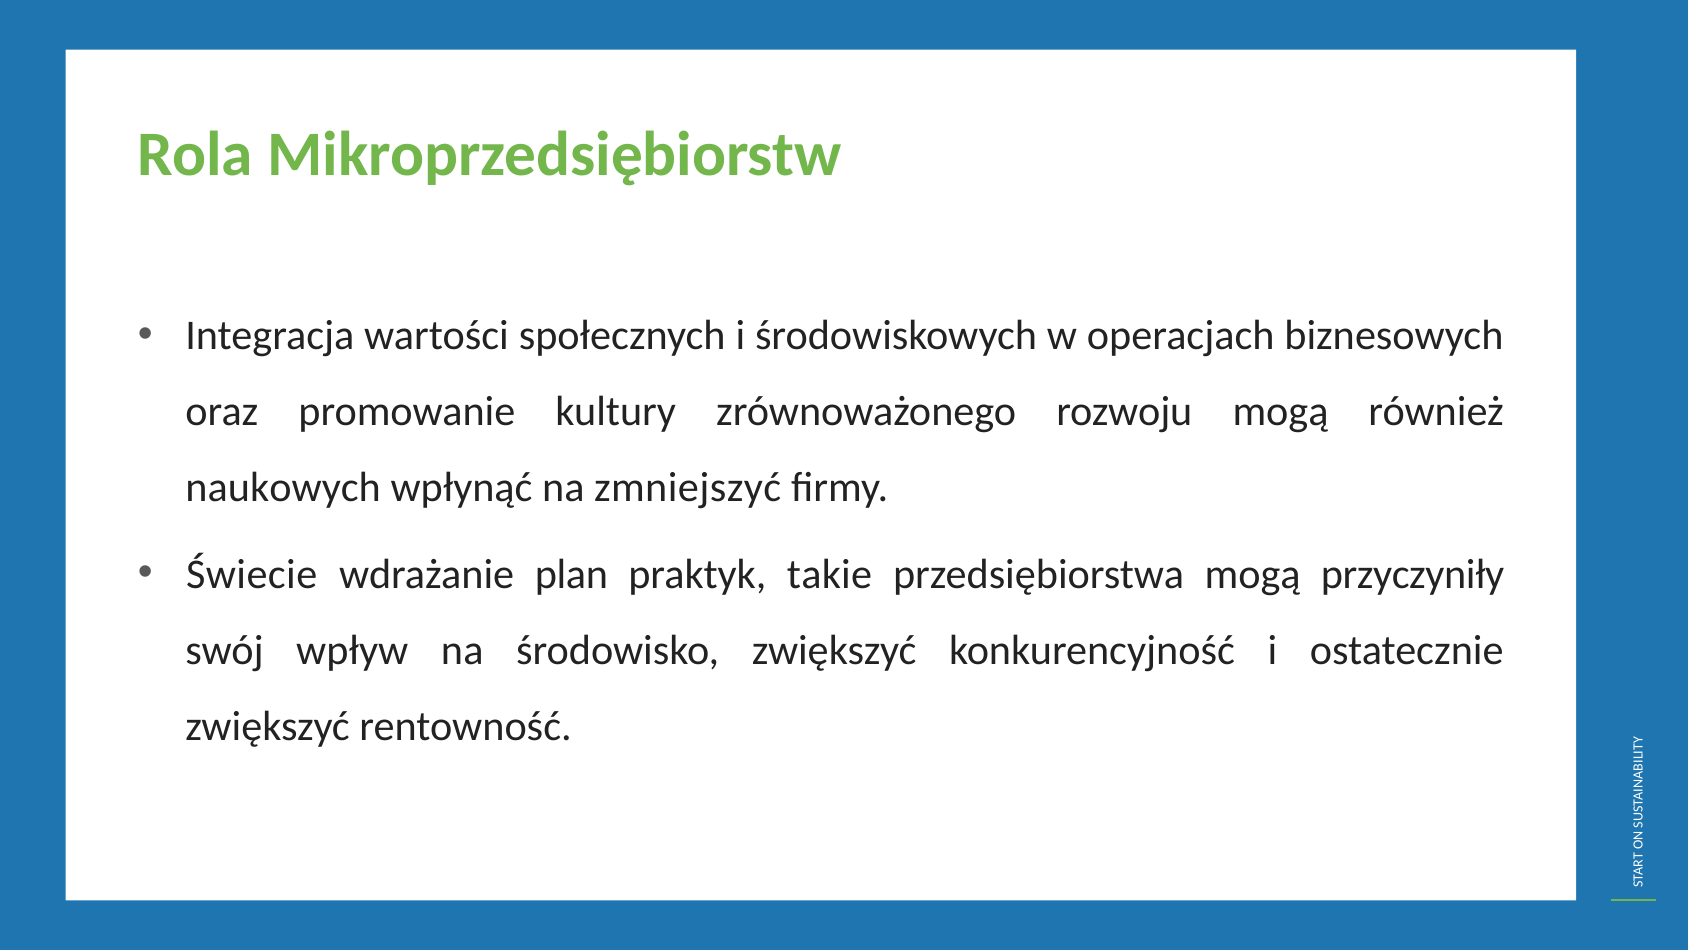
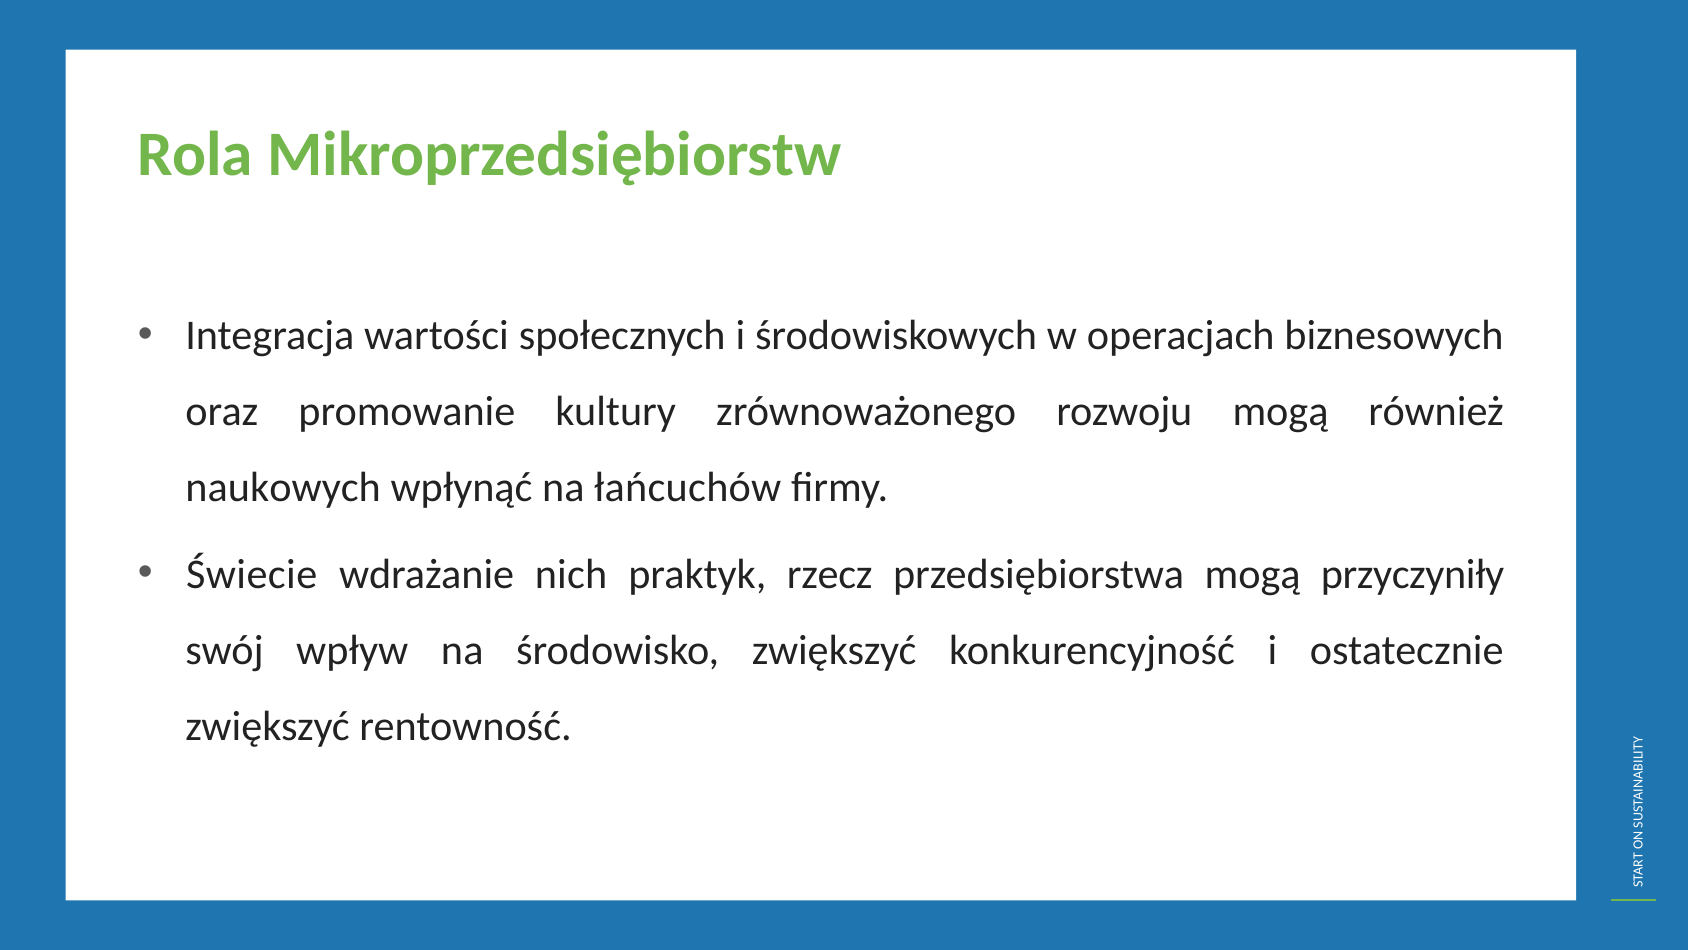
zmniejszyć: zmniejszyć -> łańcuchów (688, 487)
plan: plan -> nich (571, 574)
takie: takie -> rzecz (830, 574)
